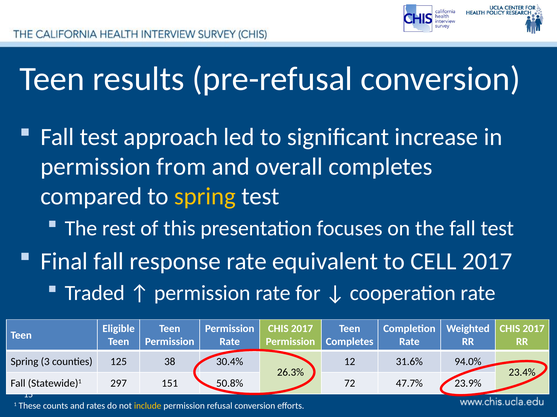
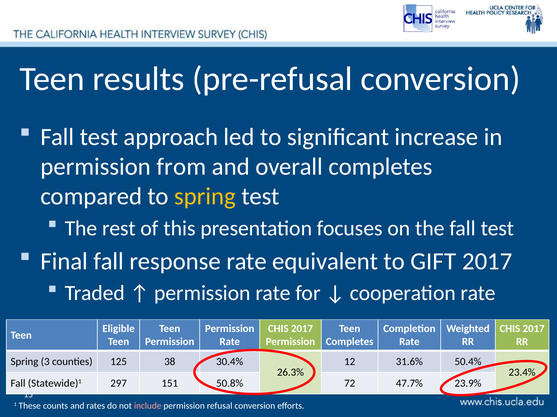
CELL: CELL -> GIFT (433, 262)
94.0%: 94.0% -> 50.4% (468, 362)
include colour: yellow -> pink (148, 407)
